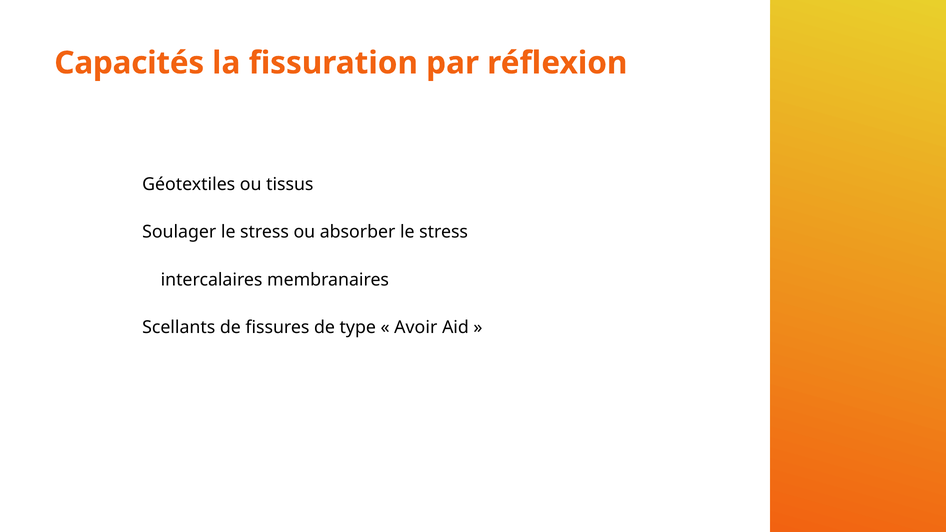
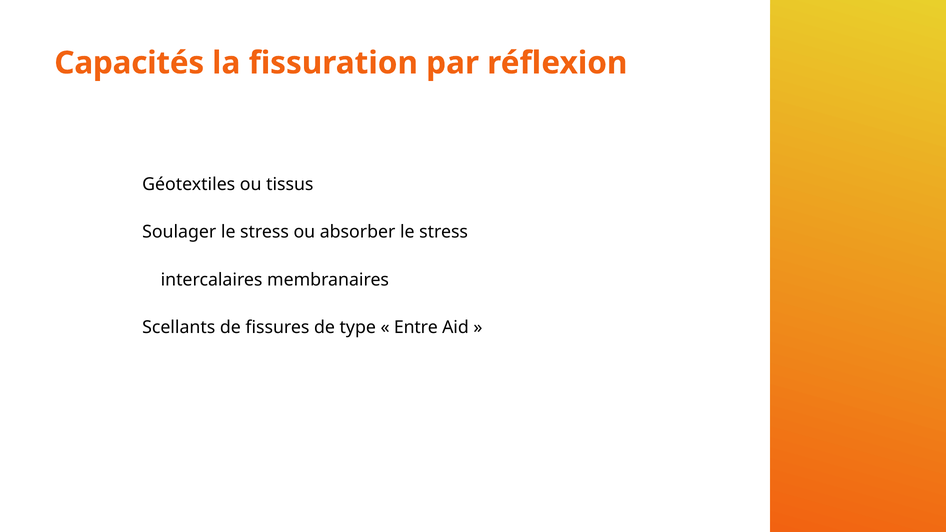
Avoir: Avoir -> Entre (416, 328)
